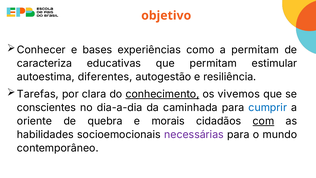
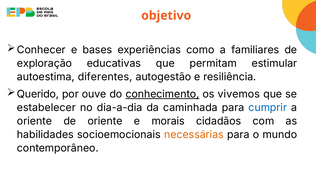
a permitam: permitam -> familiares (255, 50)
caracteriza: caracteriza -> exploração (44, 63)
Tarefas: Tarefas -> Querido (38, 94)
clara: clara -> ouve (94, 94)
conscientes: conscientes -> estabelecer (46, 107)
de quebra: quebra -> oriente (105, 121)
com underline: present -> none (263, 121)
necessárias colour: purple -> orange (194, 134)
